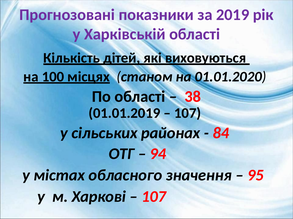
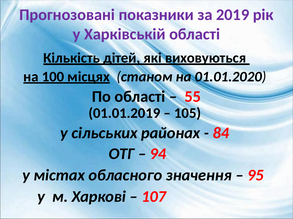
38: 38 -> 55 (193, 97)
107: 107 -> 105 (188, 114)
